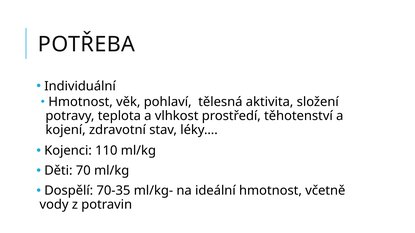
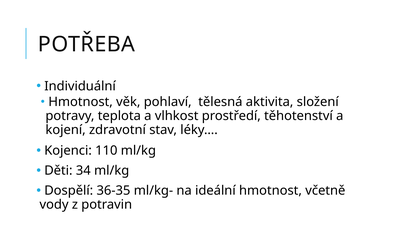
70: 70 -> 34 (83, 171)
70-35: 70-35 -> 36-35 (113, 191)
